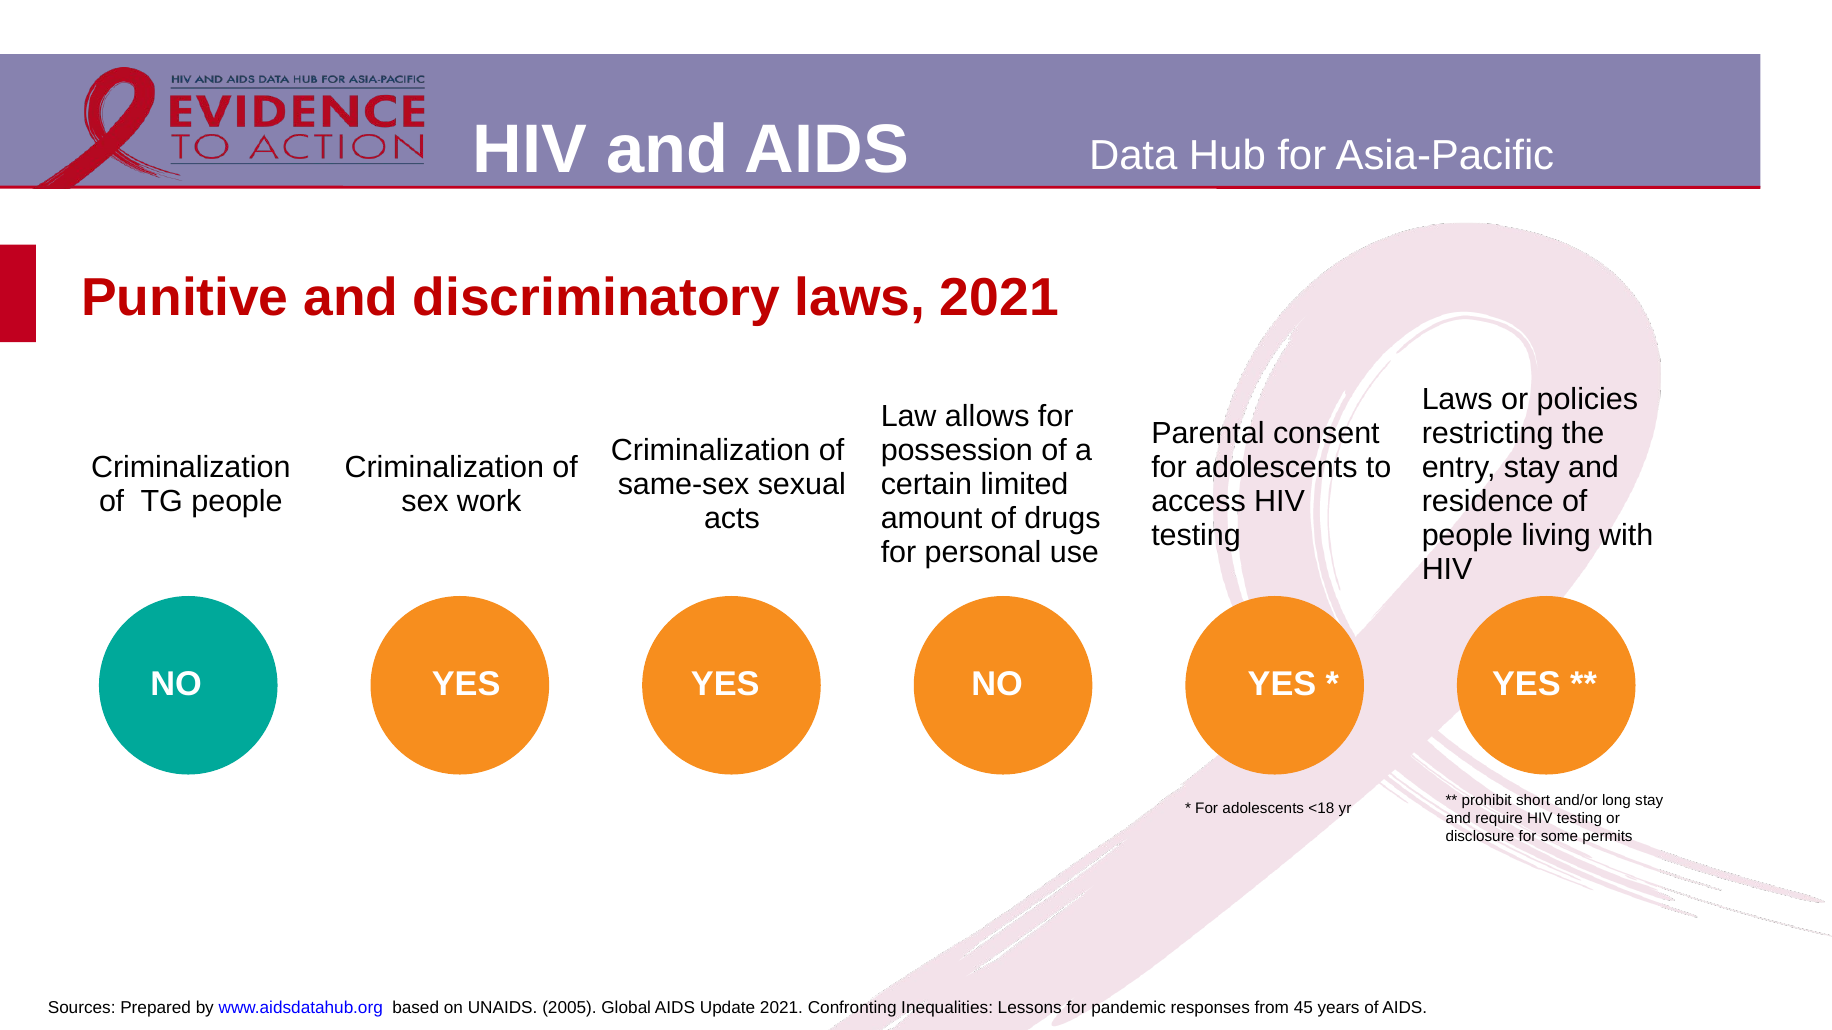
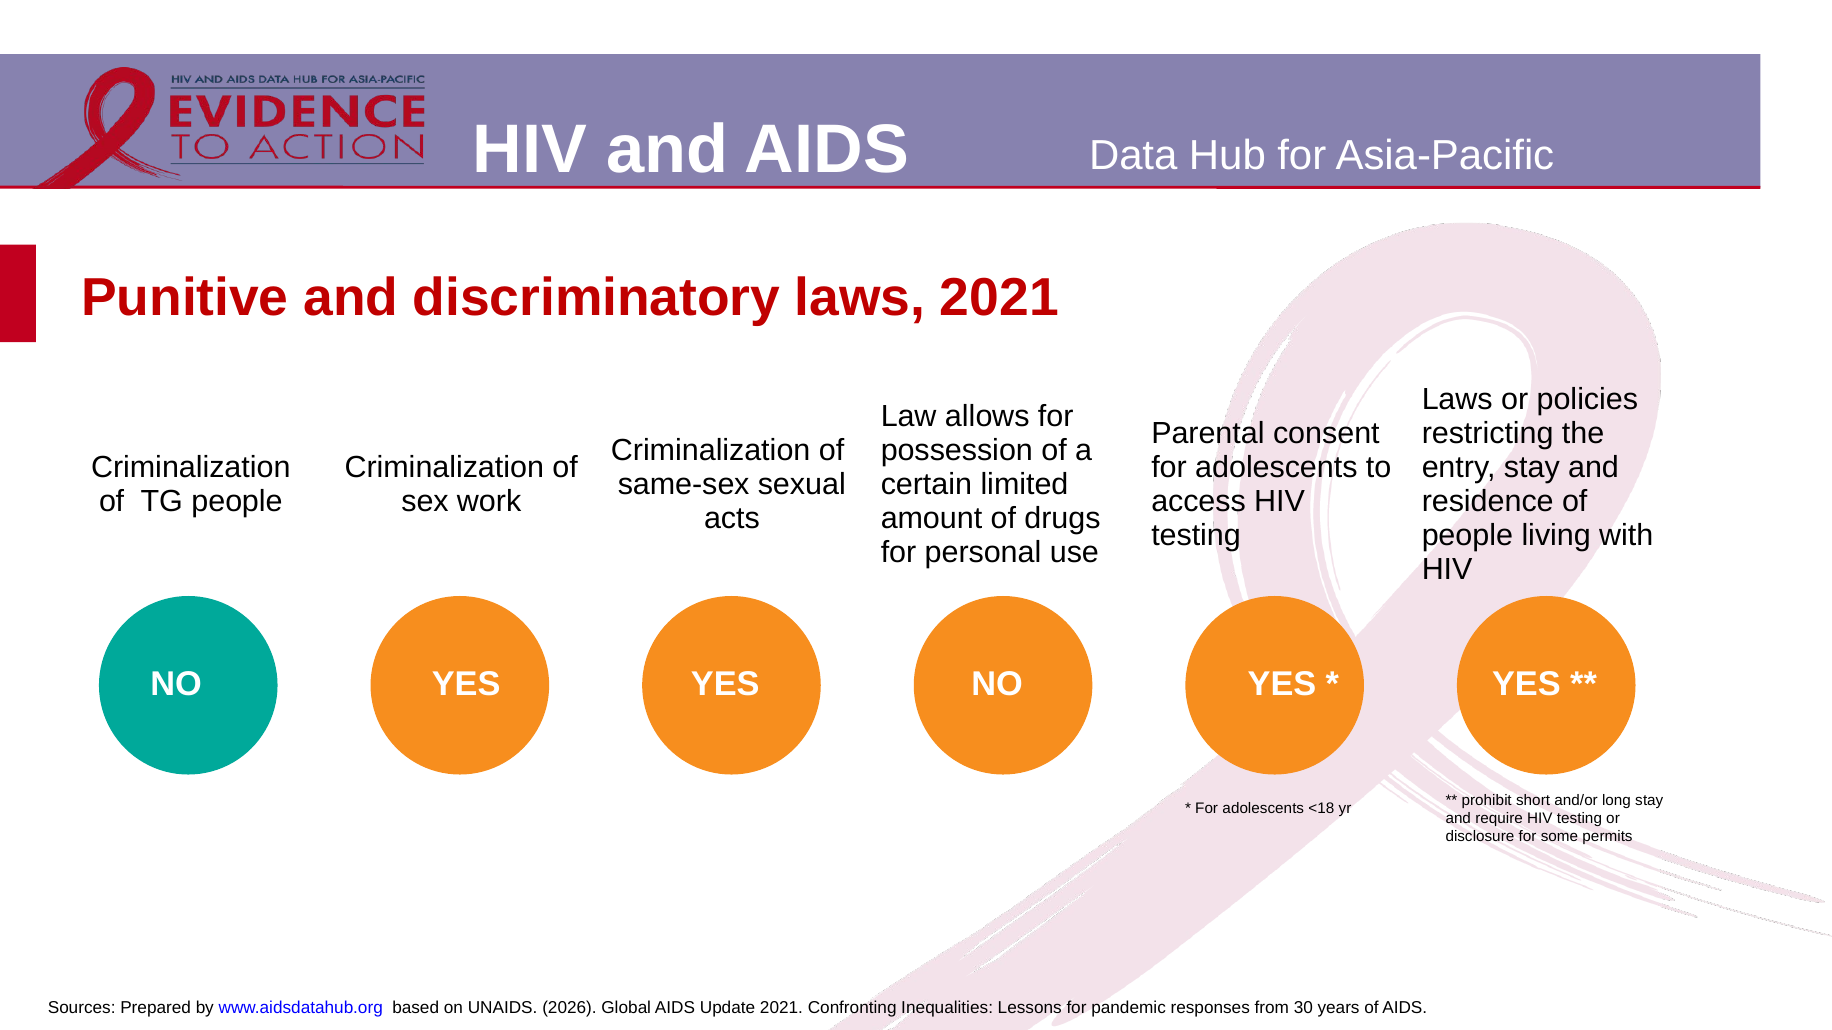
2005: 2005 -> 2026 (569, 1009)
45: 45 -> 30 (1303, 1009)
